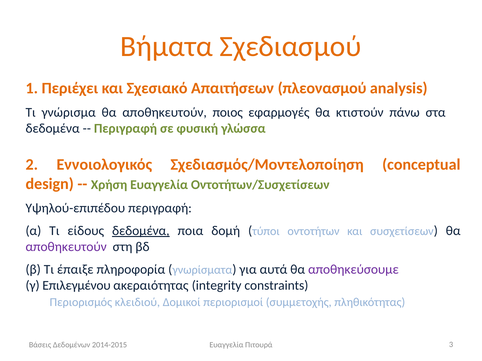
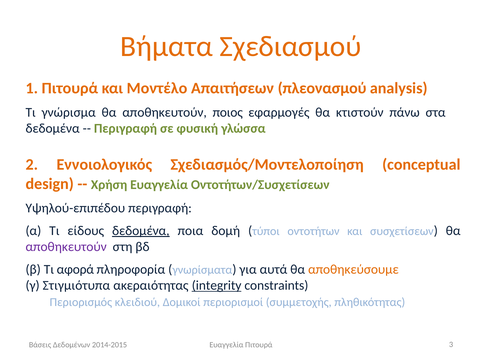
1 Περιέχει: Περιέχει -> Πιτουρά (70, 88)
Σχεσιακό: Σχεσιακό -> Μοντέλο (157, 88)
έπαιξε: έπαιξε -> αφορά (75, 270)
αποθηκεύσουμε colour: purple -> orange (353, 270)
Επιλεγμένου: Επιλεγμένου -> Στιγμιότυπα (76, 286)
integrity underline: none -> present (217, 286)
